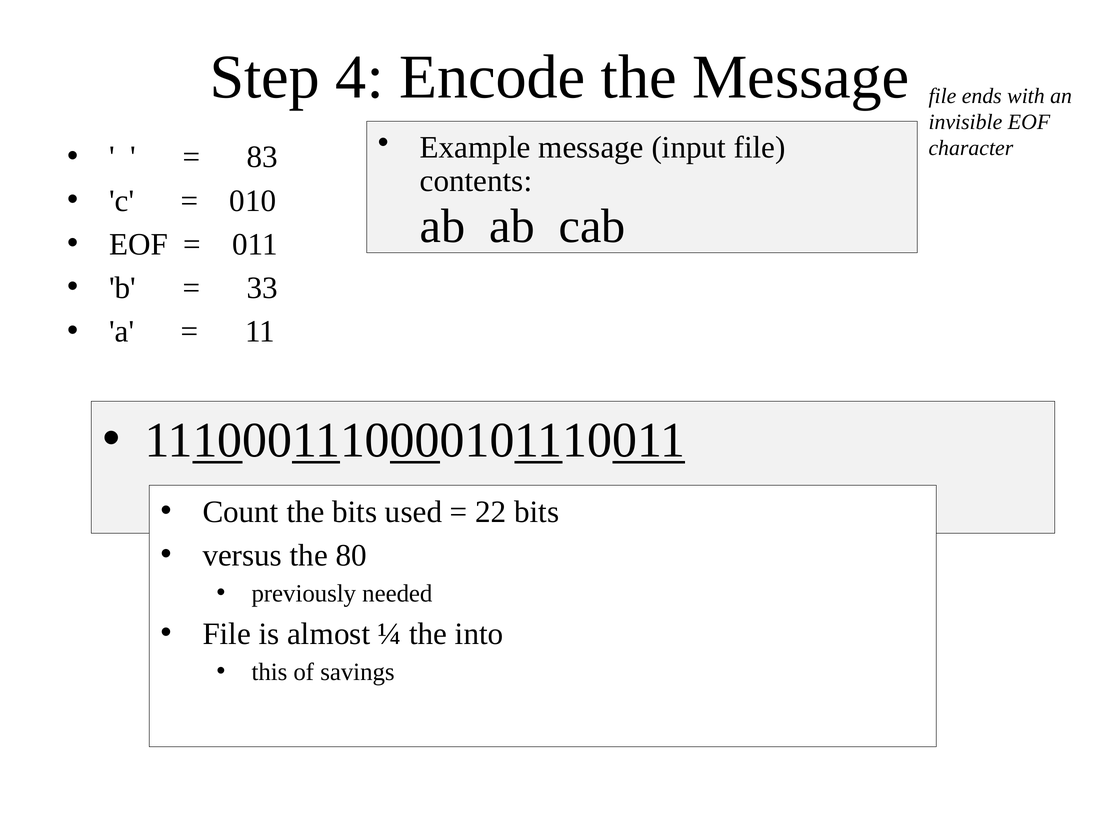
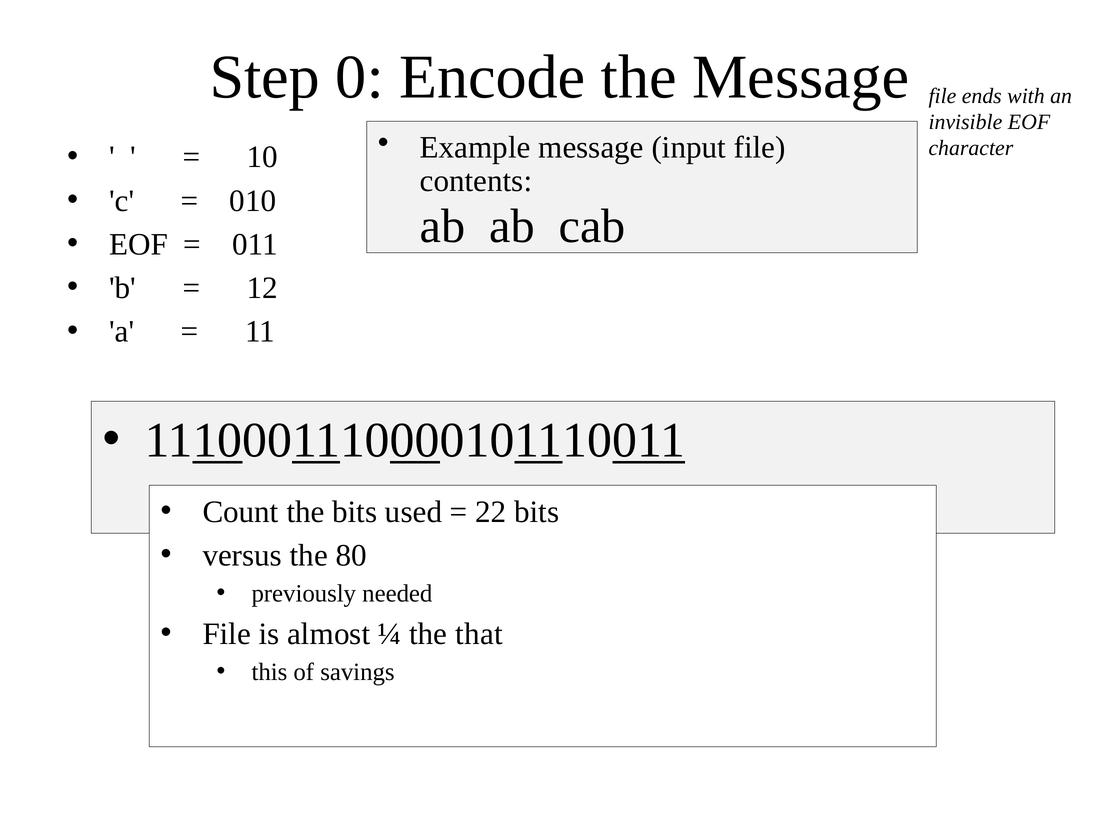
4: 4 -> 0 (360, 77)
83: 83 -> 10 (262, 157)
33: 33 -> 12 (262, 288)
into: into -> that (479, 634)
